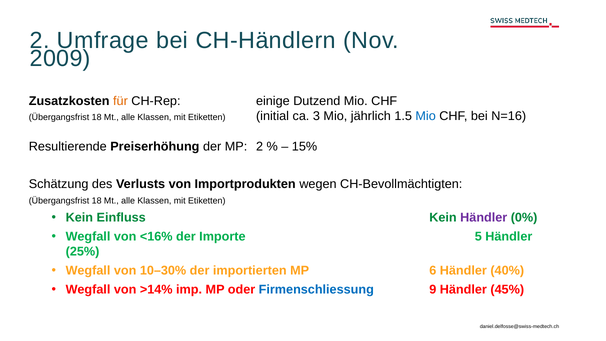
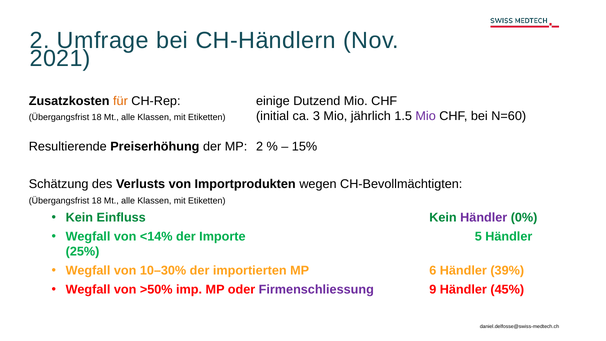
2009: 2009 -> 2021 (60, 58)
Mio colour: blue -> purple (426, 116)
N=16: N=16 -> N=60 (509, 116)
<16%: <16% -> <14% (156, 237)
40%: 40% -> 39% (507, 271)
>14%: >14% -> >50% (156, 290)
Firmenschliessung colour: blue -> purple (316, 290)
